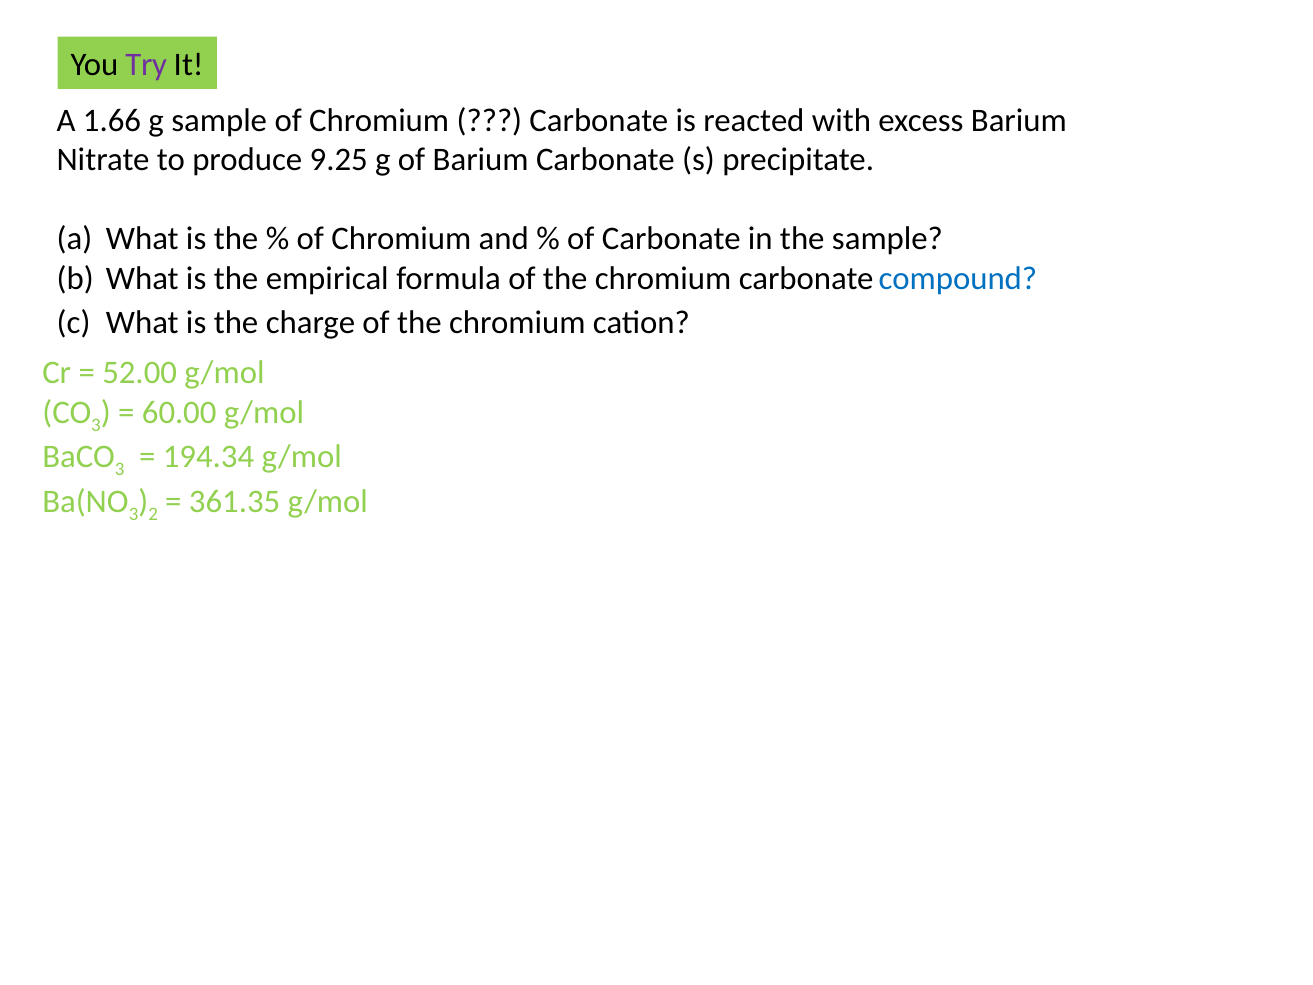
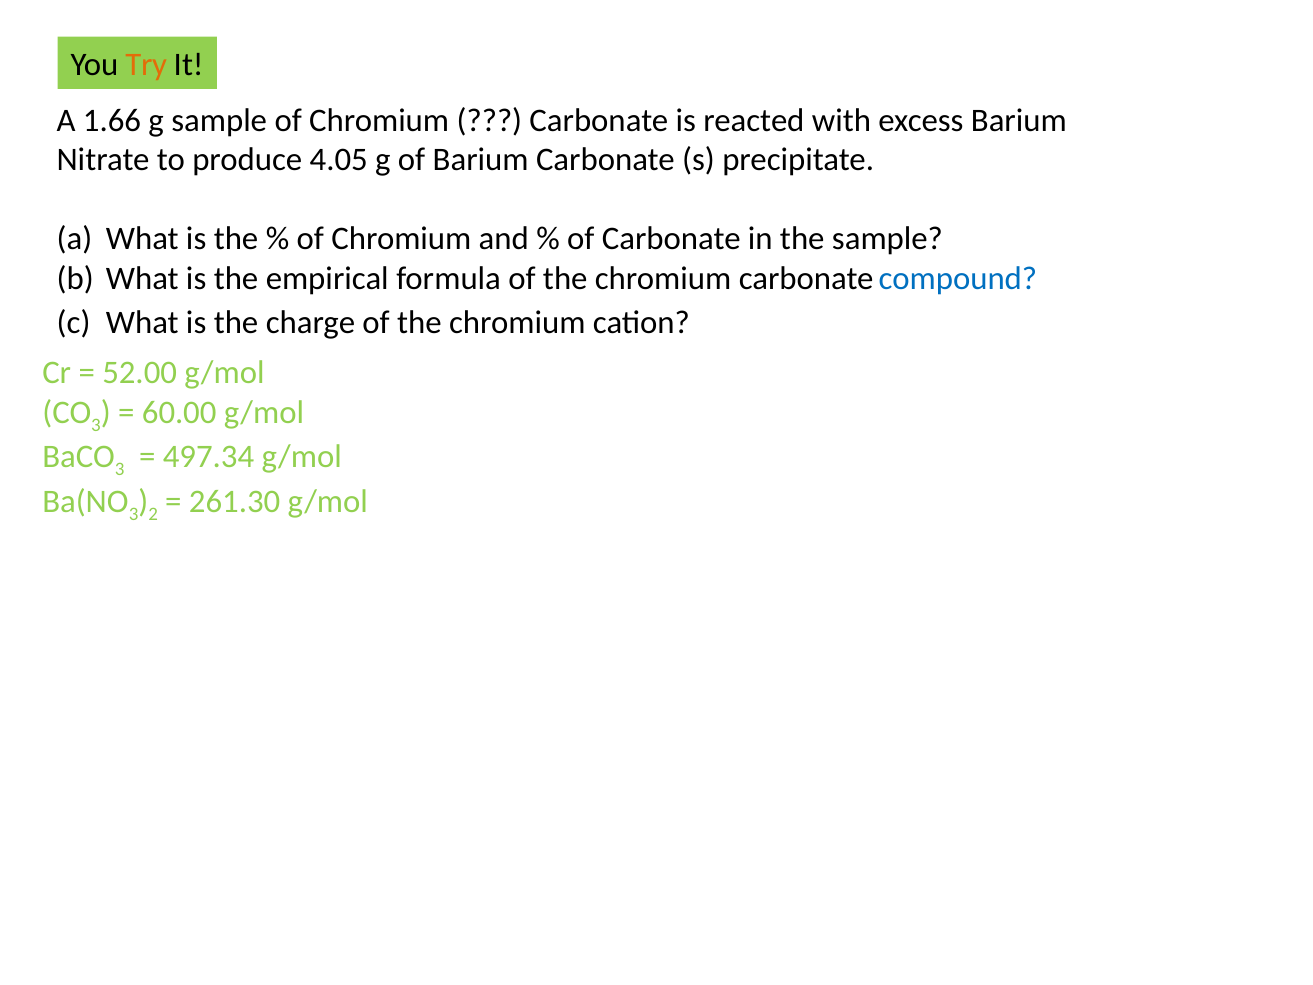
Try colour: purple -> orange (146, 65)
9.25: 9.25 -> 4.05 (339, 160)
194.34: 194.34 -> 497.34 (209, 457)
361.35: 361.35 -> 261.30 (235, 502)
